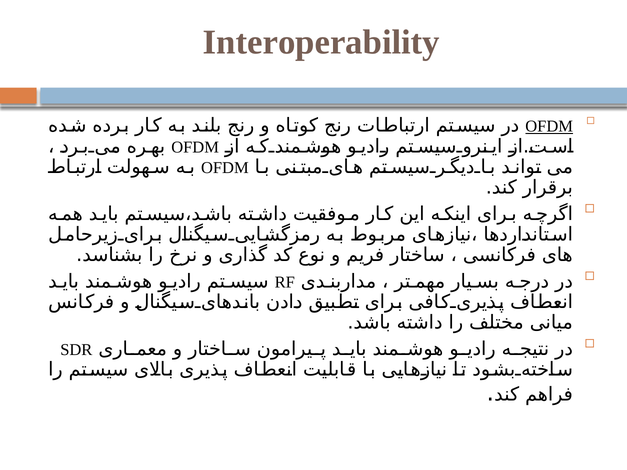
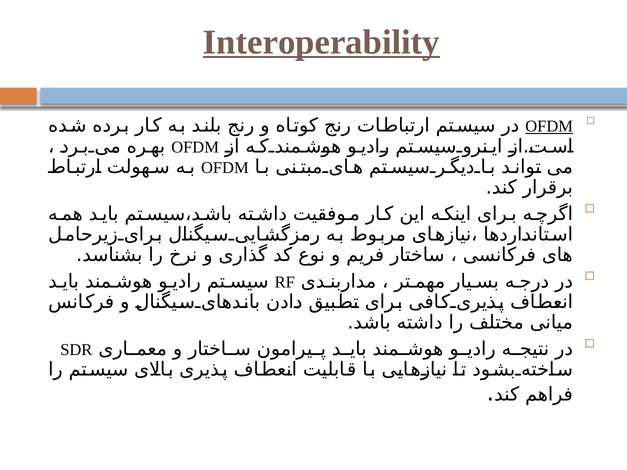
Interoperability underline: none -> present (321, 42)
